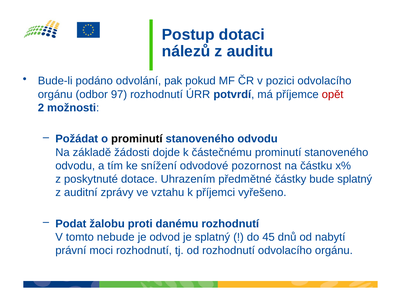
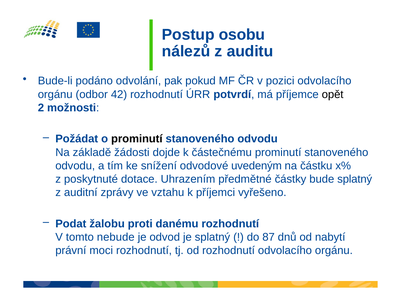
dotaci: dotaci -> osobu (242, 35)
97: 97 -> 42 (119, 94)
opět colour: red -> black (333, 94)
pozornost: pozornost -> uvedeným (257, 166)
45: 45 -> 87 (269, 237)
